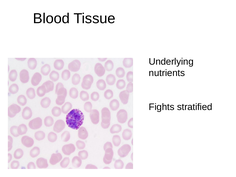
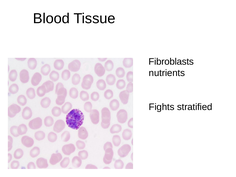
Underlying: Underlying -> Fibroblasts (171, 62)
